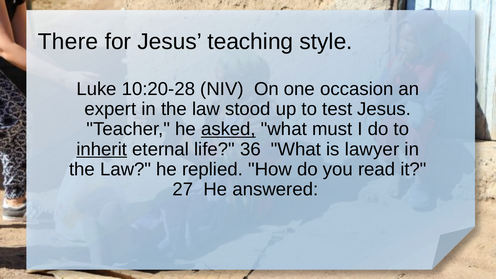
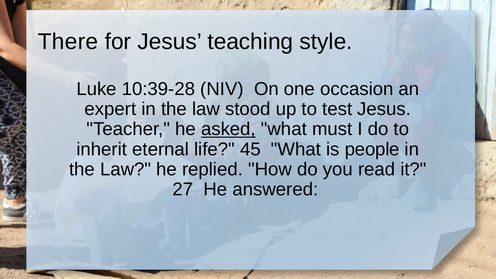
10:20-28: 10:20-28 -> 10:39-28 (158, 89)
inherit underline: present -> none (102, 149)
36: 36 -> 45 (250, 149)
lawyer: lawyer -> people (372, 149)
